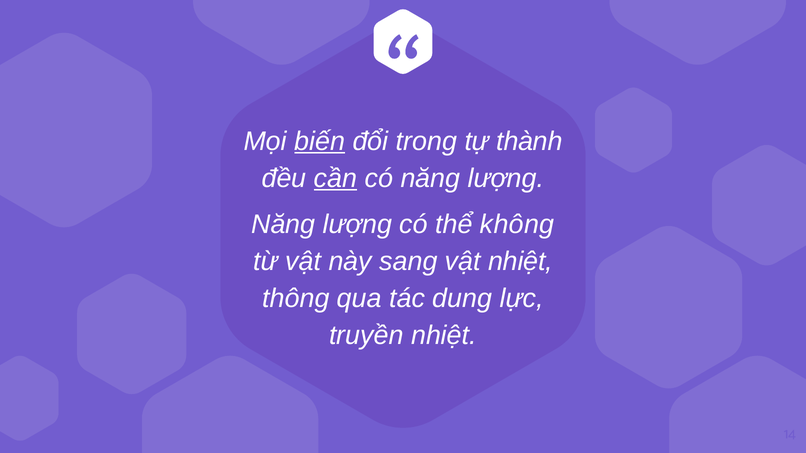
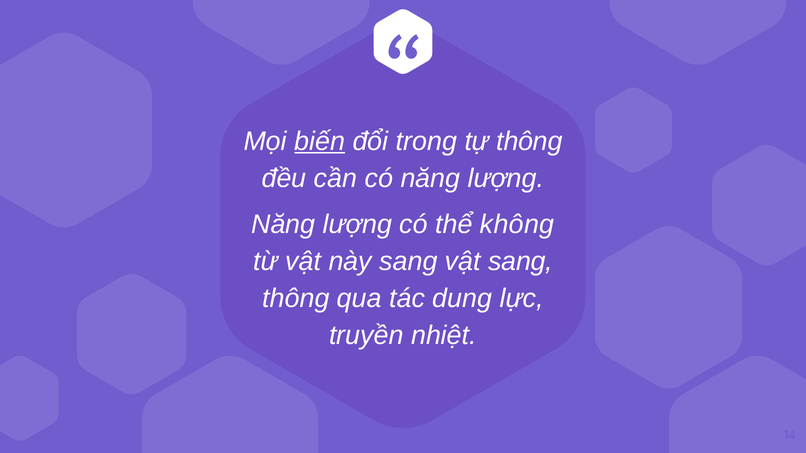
tự thành: thành -> thông (529, 141)
cần underline: present -> none (336, 179)
vật nhiệt: nhiệt -> sang (521, 262)
